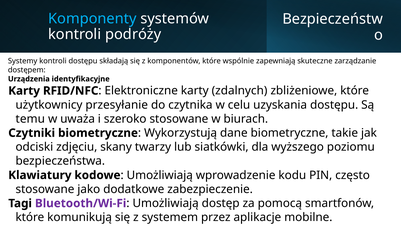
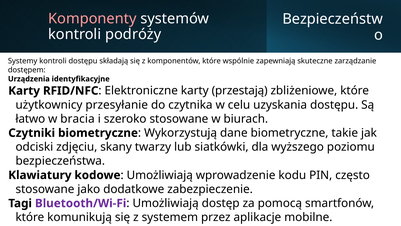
Komponenty colour: light blue -> pink (92, 18)
zdalnych: zdalnych -> przestają (240, 91)
temu: temu -> łatwo (30, 119)
uważa: uważa -> bracia (77, 119)
